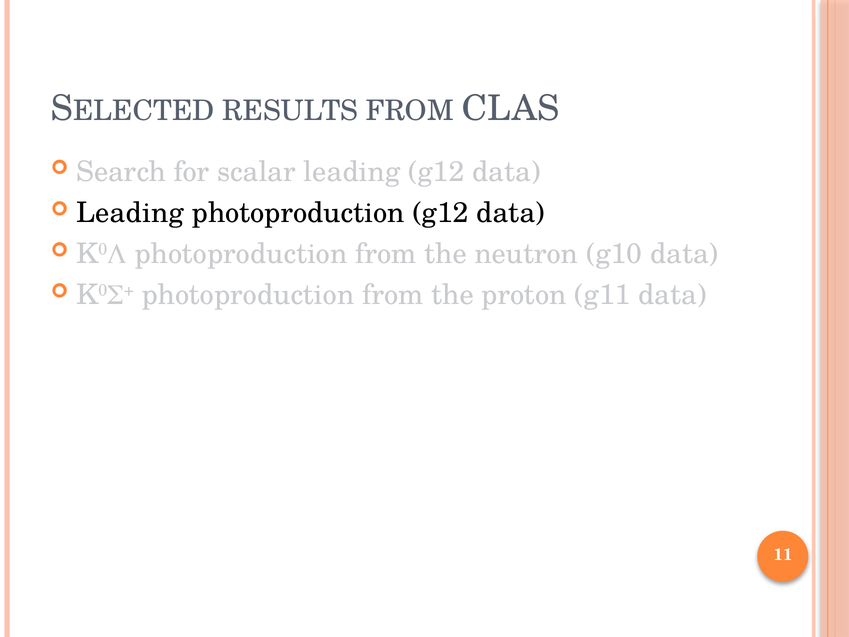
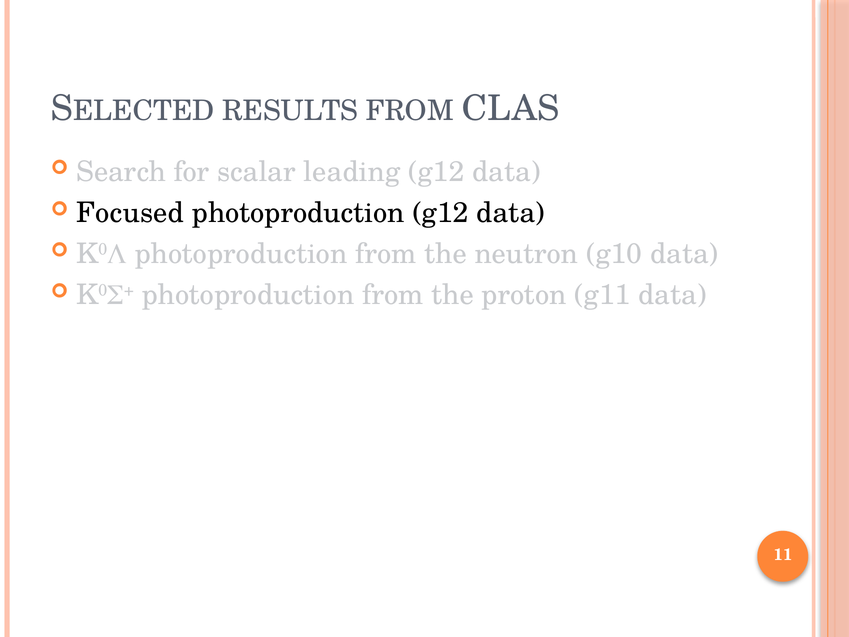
Leading: Leading -> Focused (130, 213)
